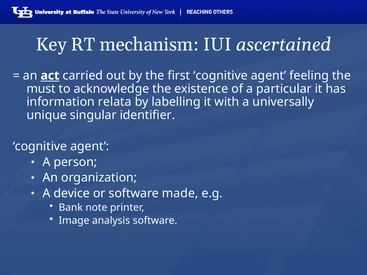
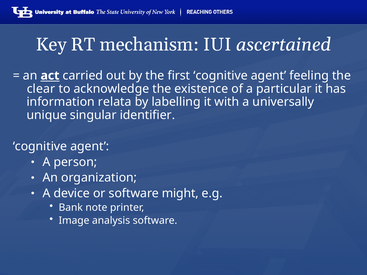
must: must -> clear (41, 89)
made: made -> might (180, 193)
